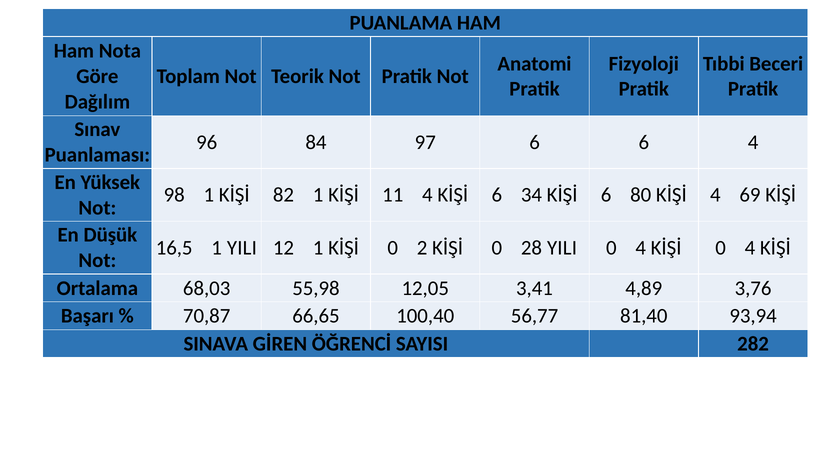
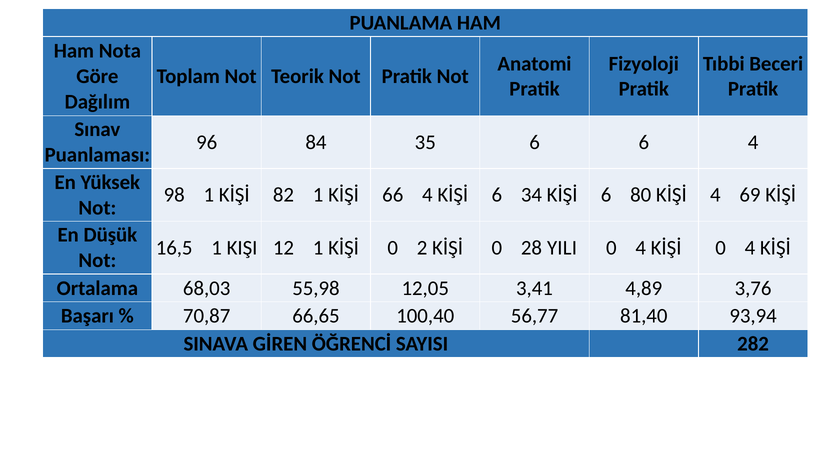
97: 97 -> 35 (425, 142)
11: 11 -> 66 (393, 195)
1 YILI: YILI -> KIŞI (242, 248)
